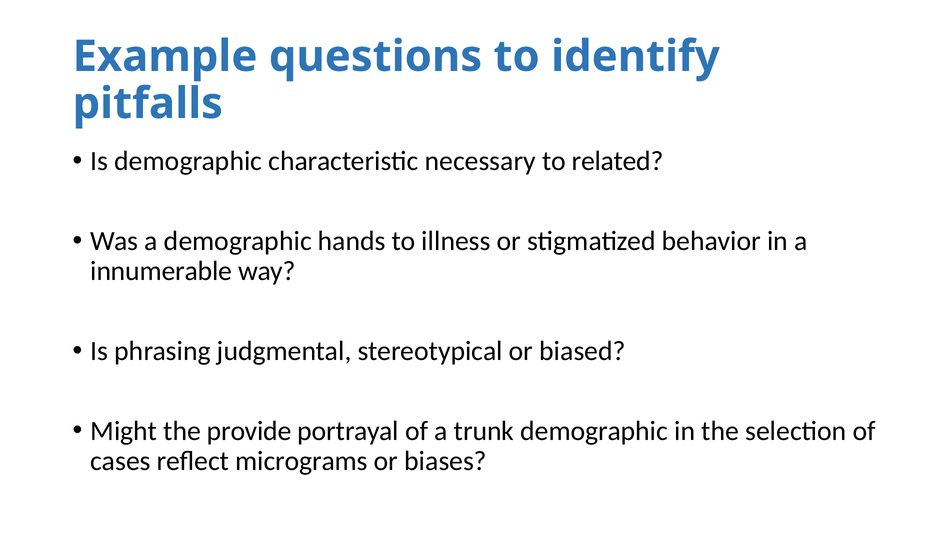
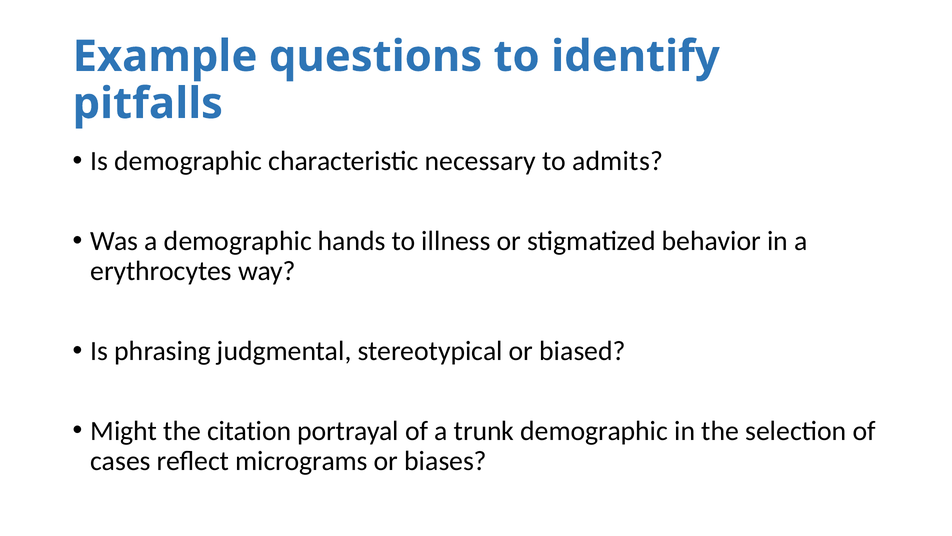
related: related -> admits (617, 161)
innumerable: innumerable -> erythrocytes (161, 271)
provide: provide -> citation (249, 430)
